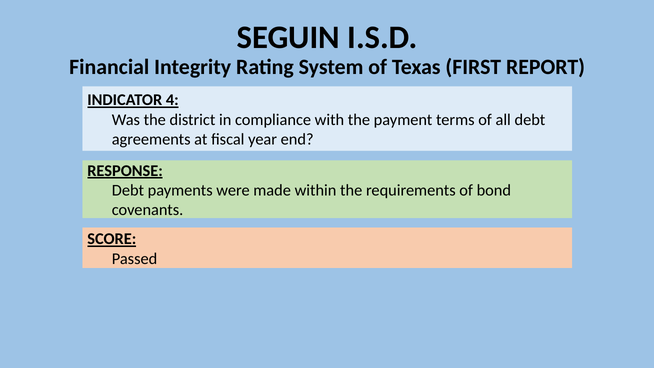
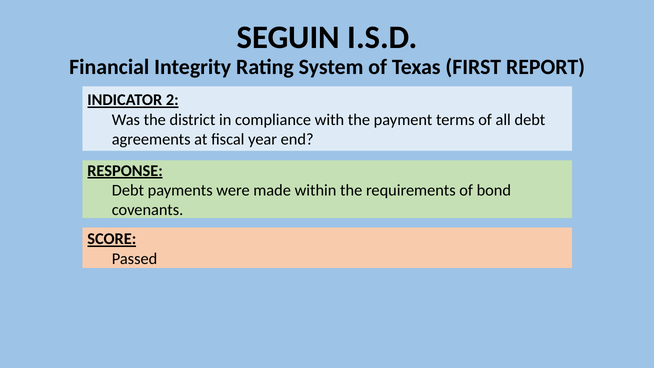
4: 4 -> 2 (172, 100)
